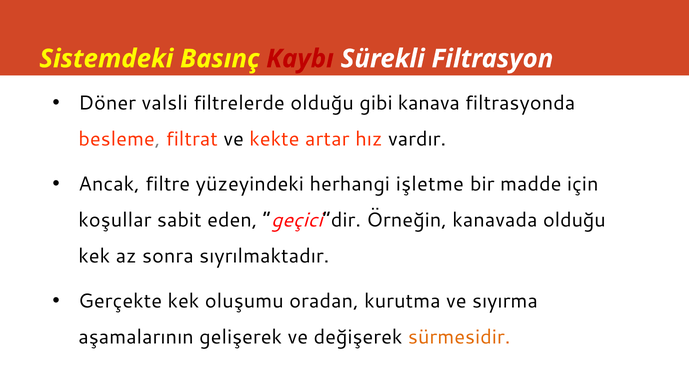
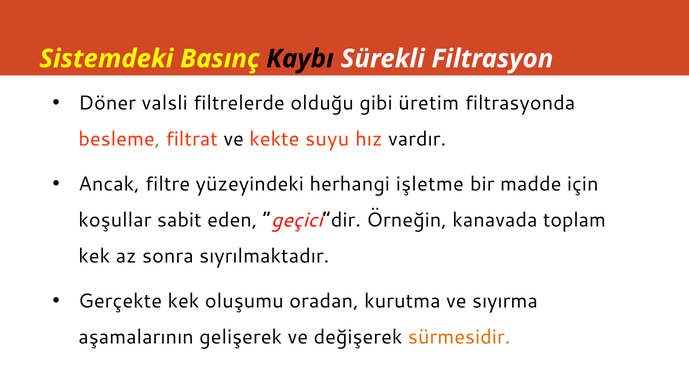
Kaybı colour: red -> black (300, 59)
kanava: kanava -> üretim (429, 103)
artar: artar -> suyu (327, 139)
kanavada olduğu: olduğu -> toplam (574, 220)
